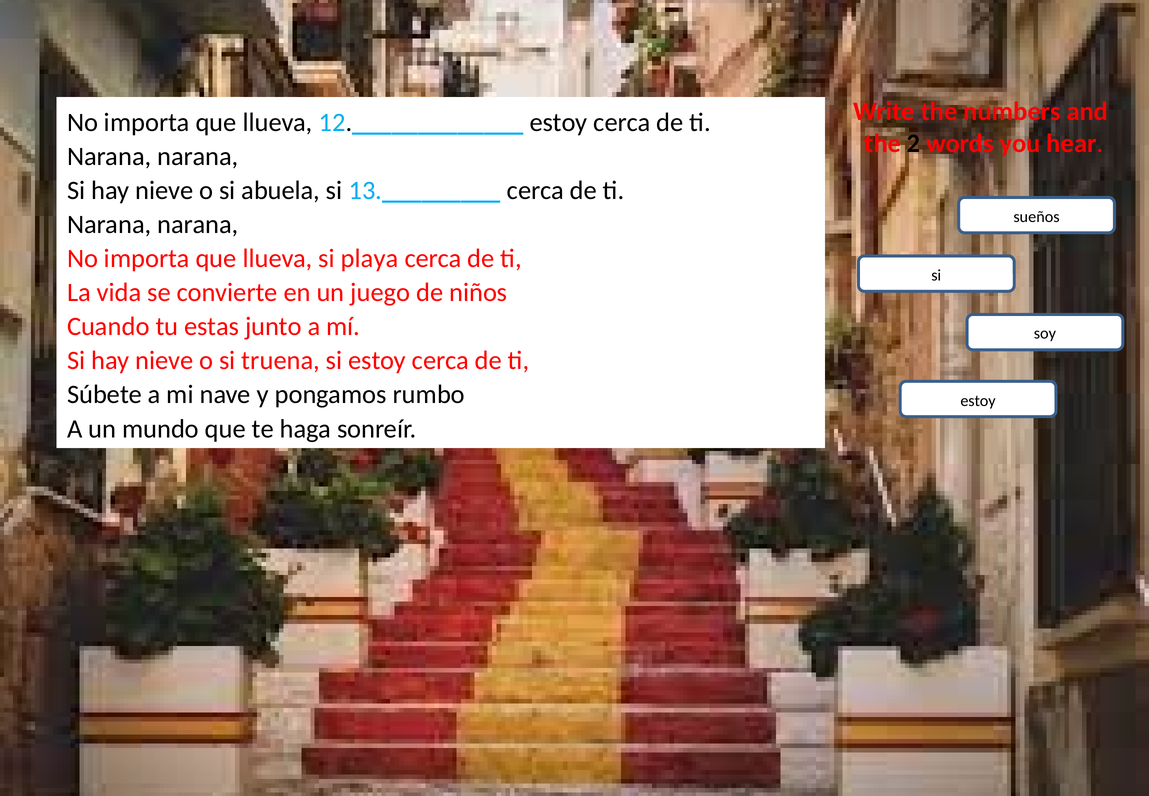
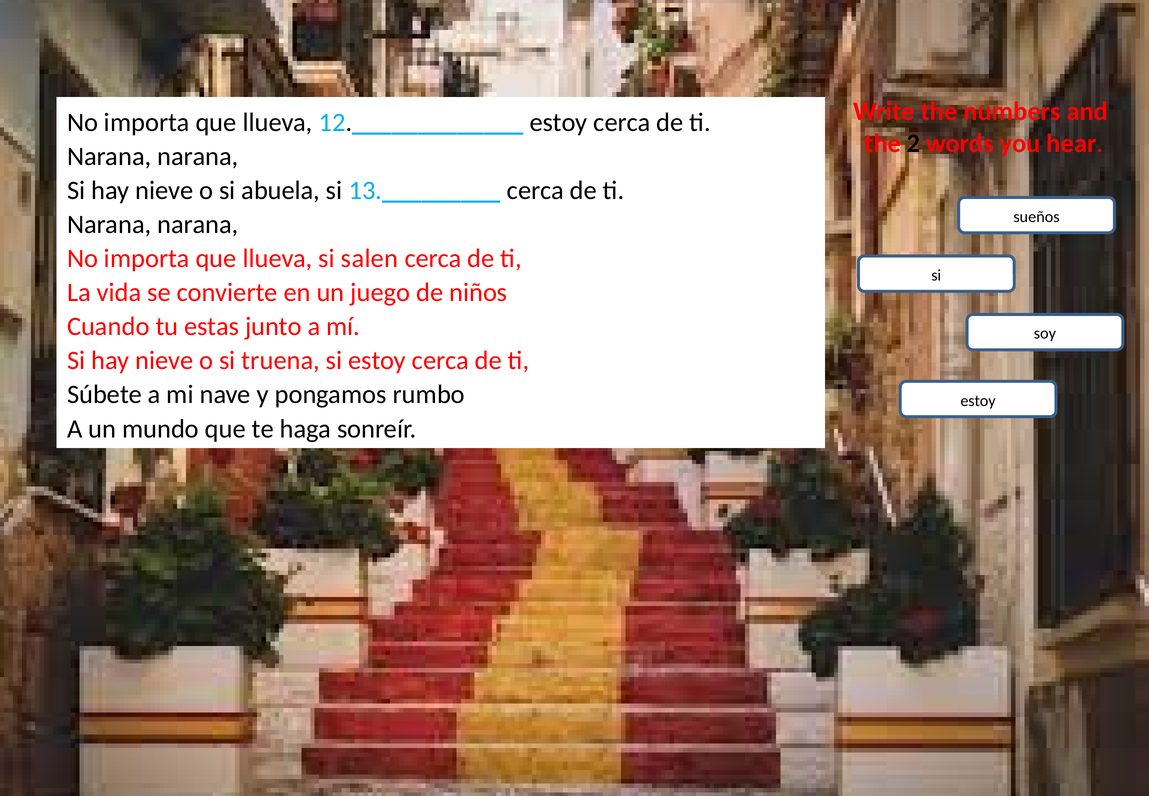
playa: playa -> salen (370, 258)
